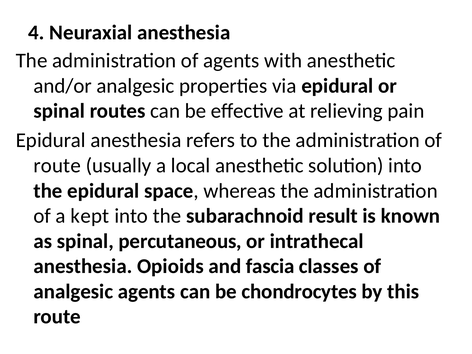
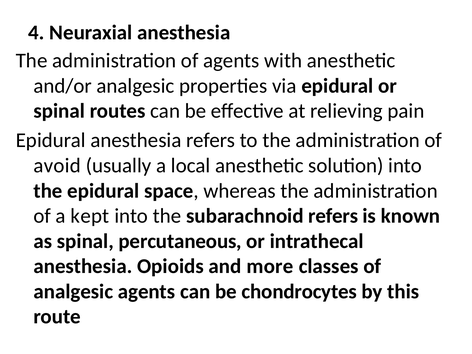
route: route -> avoid (57, 166)
subarachnoid result: result -> refers (333, 216)
fascia: fascia -> more (270, 266)
